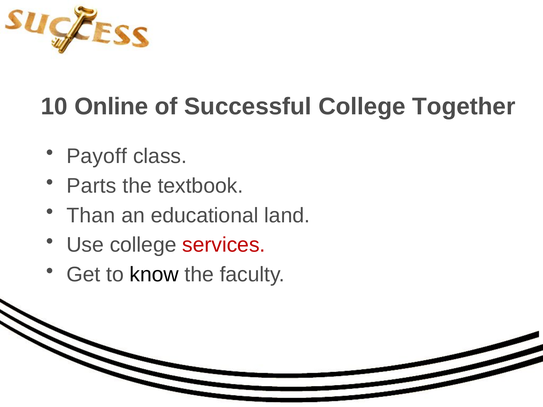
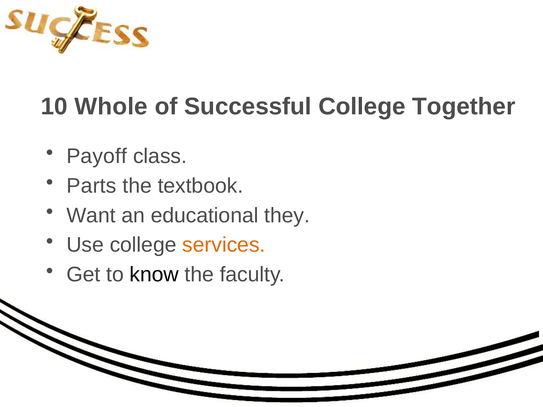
Online: Online -> Whole (111, 107)
Than: Than -> Want (91, 216)
land: land -> they (287, 216)
services colour: red -> orange (224, 245)
